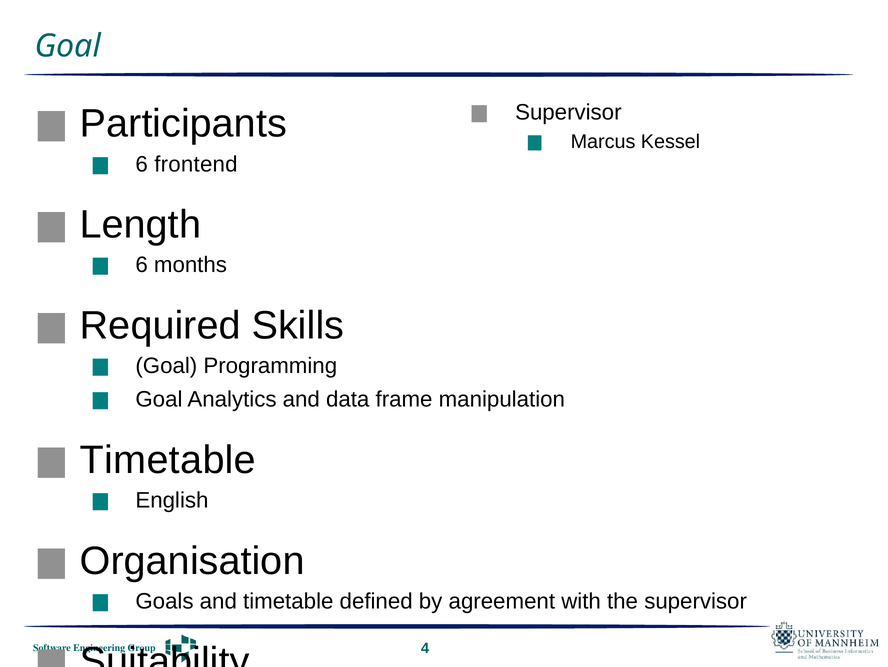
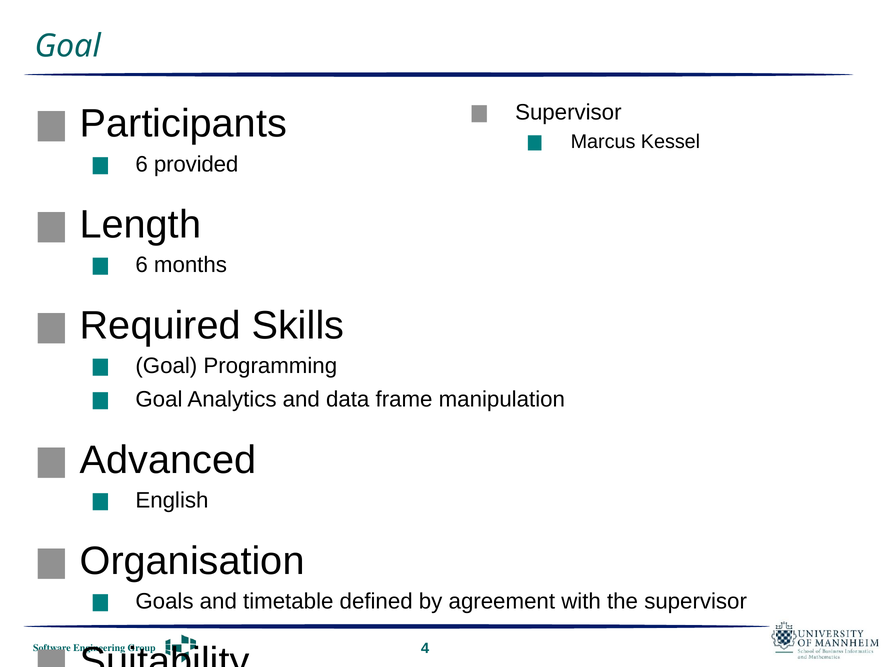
frontend: frontend -> provided (196, 164)
Timetable: Timetable -> Advanced (168, 459)
